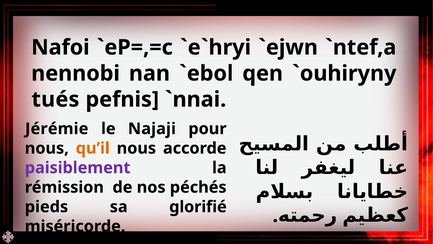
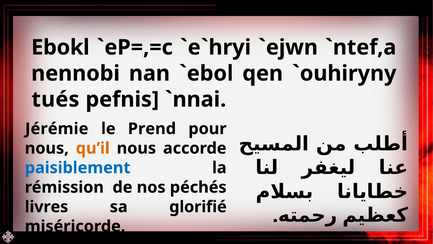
Nafoi: Nafoi -> Ebokl (60, 47)
Najaji: Najaji -> Prend (152, 129)
paisiblement colour: purple -> blue (78, 168)
pieds: pieds -> livres (47, 206)
